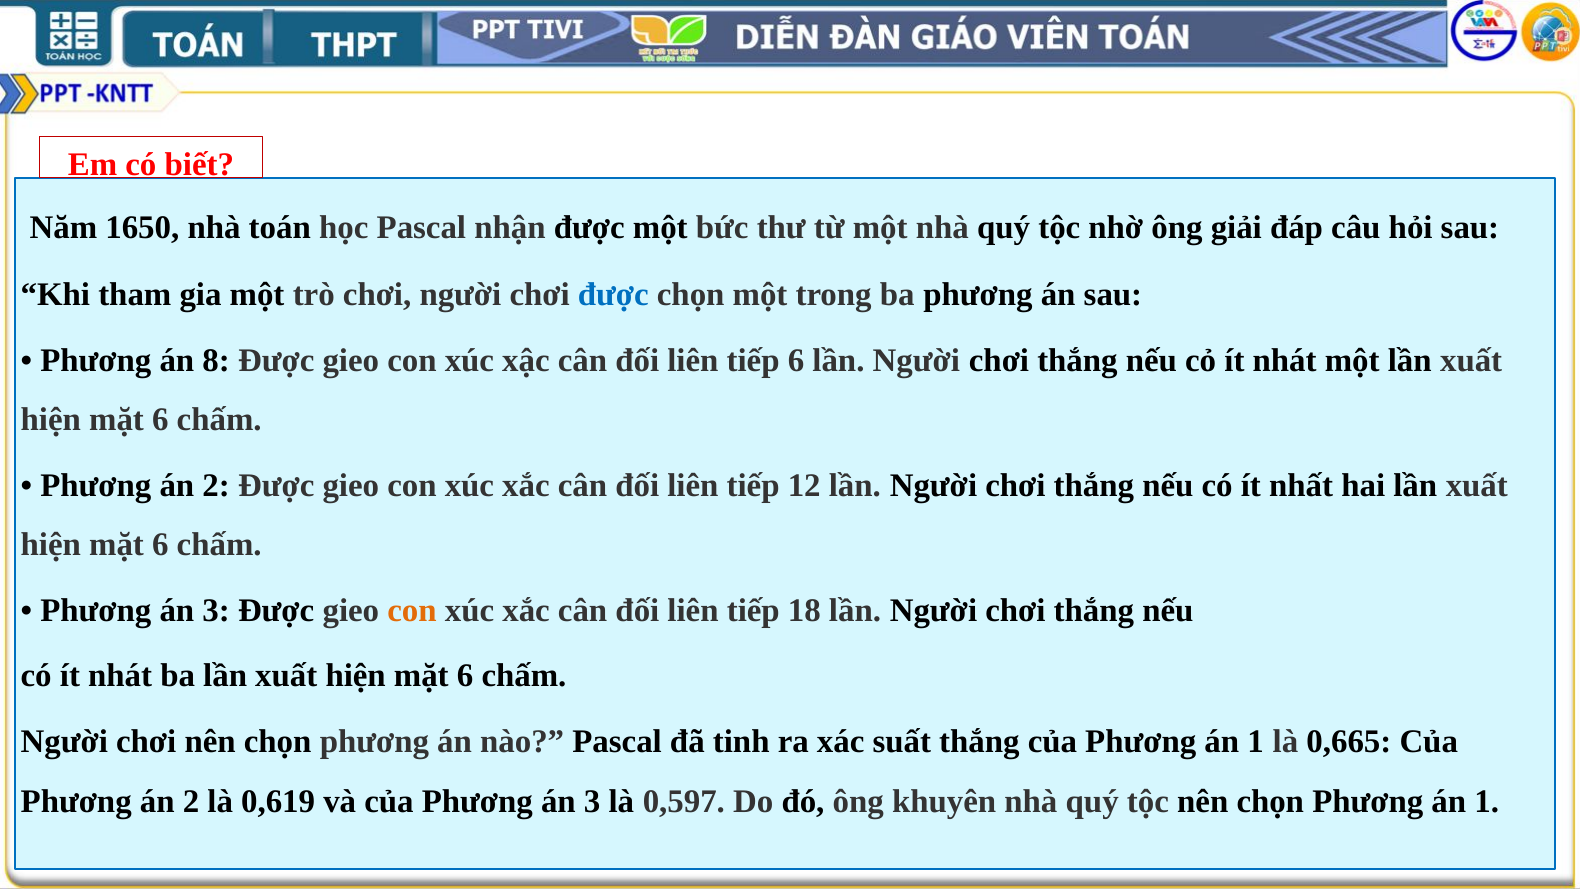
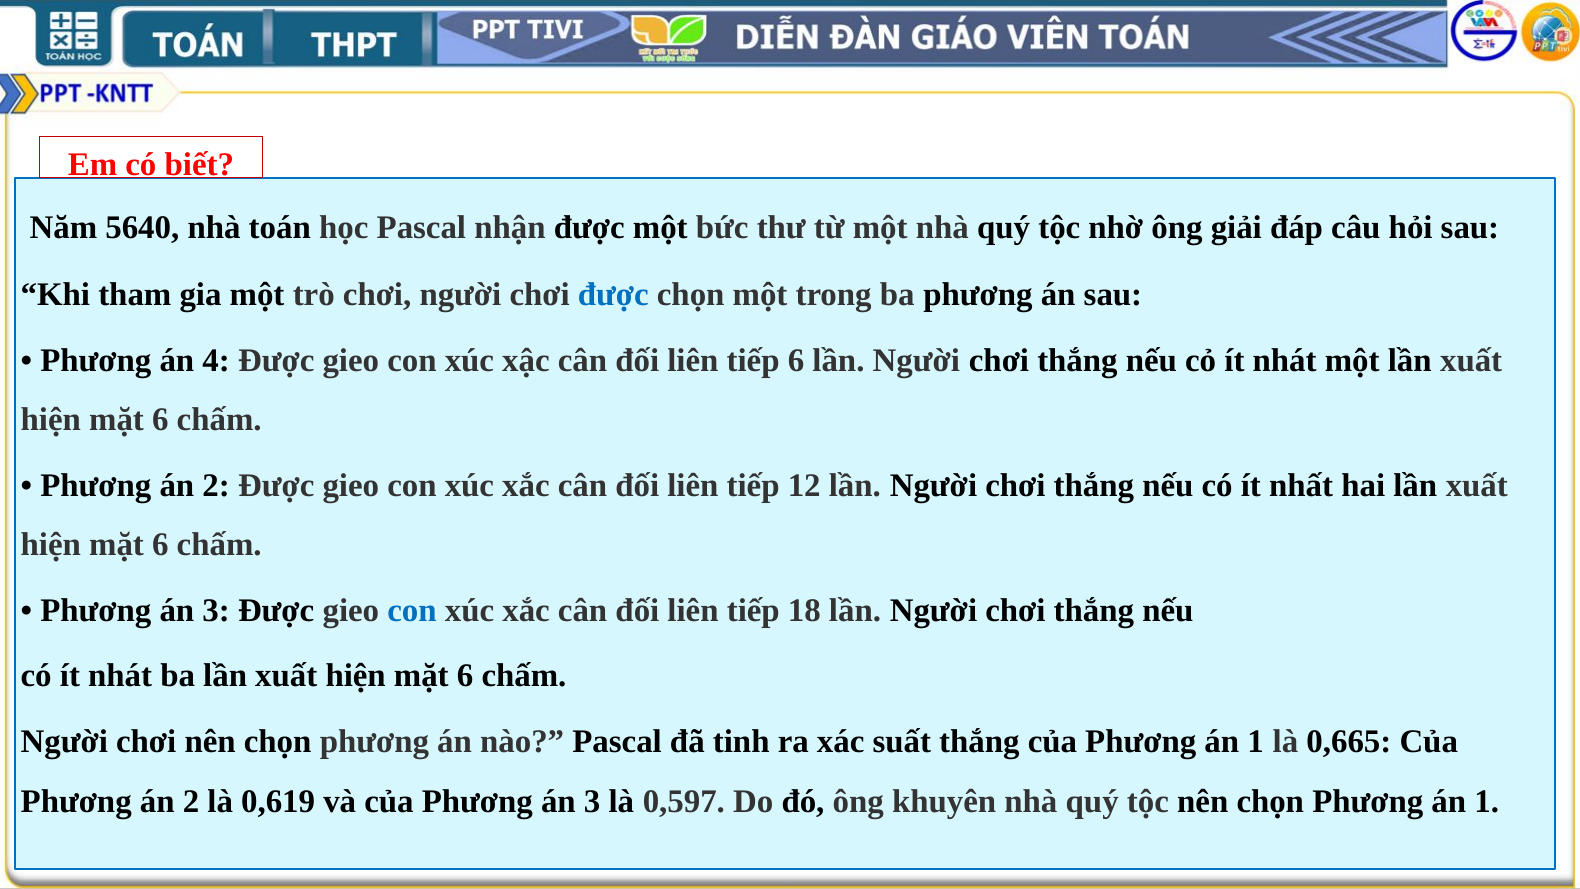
1650: 1650 -> 5640 (142, 228)
8: 8 -> 4 (216, 360)
con colour: orange -> blue (412, 610)
